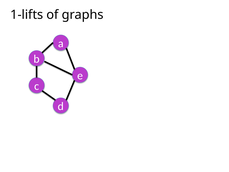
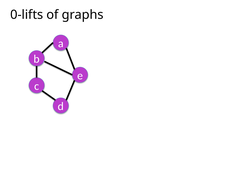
1-lifts: 1-lifts -> 0-lifts (27, 15)
